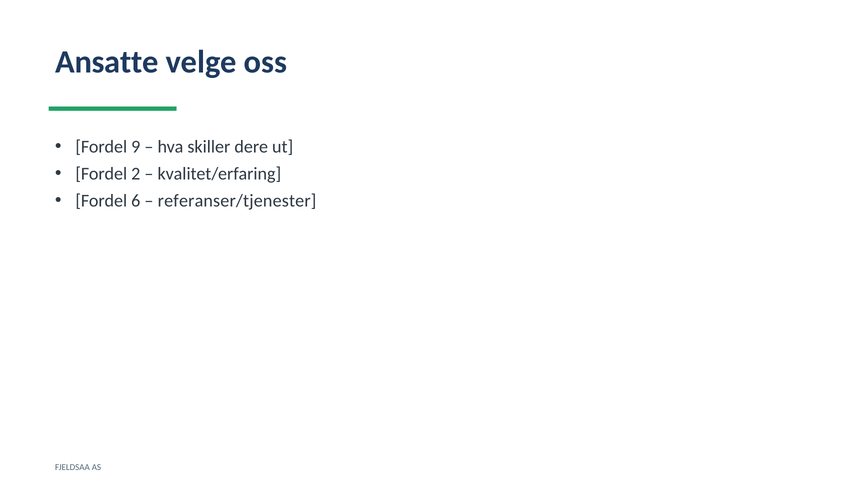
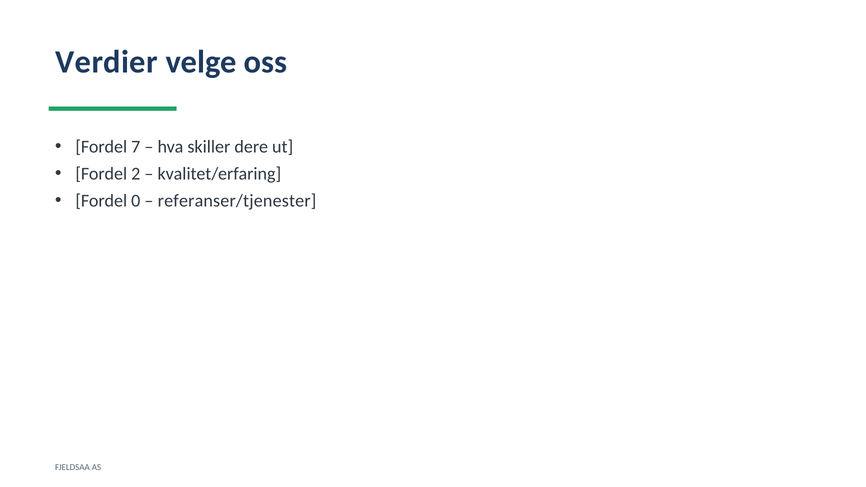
Ansatte: Ansatte -> Verdier (107, 62)
9: 9 -> 7 (136, 147)
6: 6 -> 0 (136, 201)
